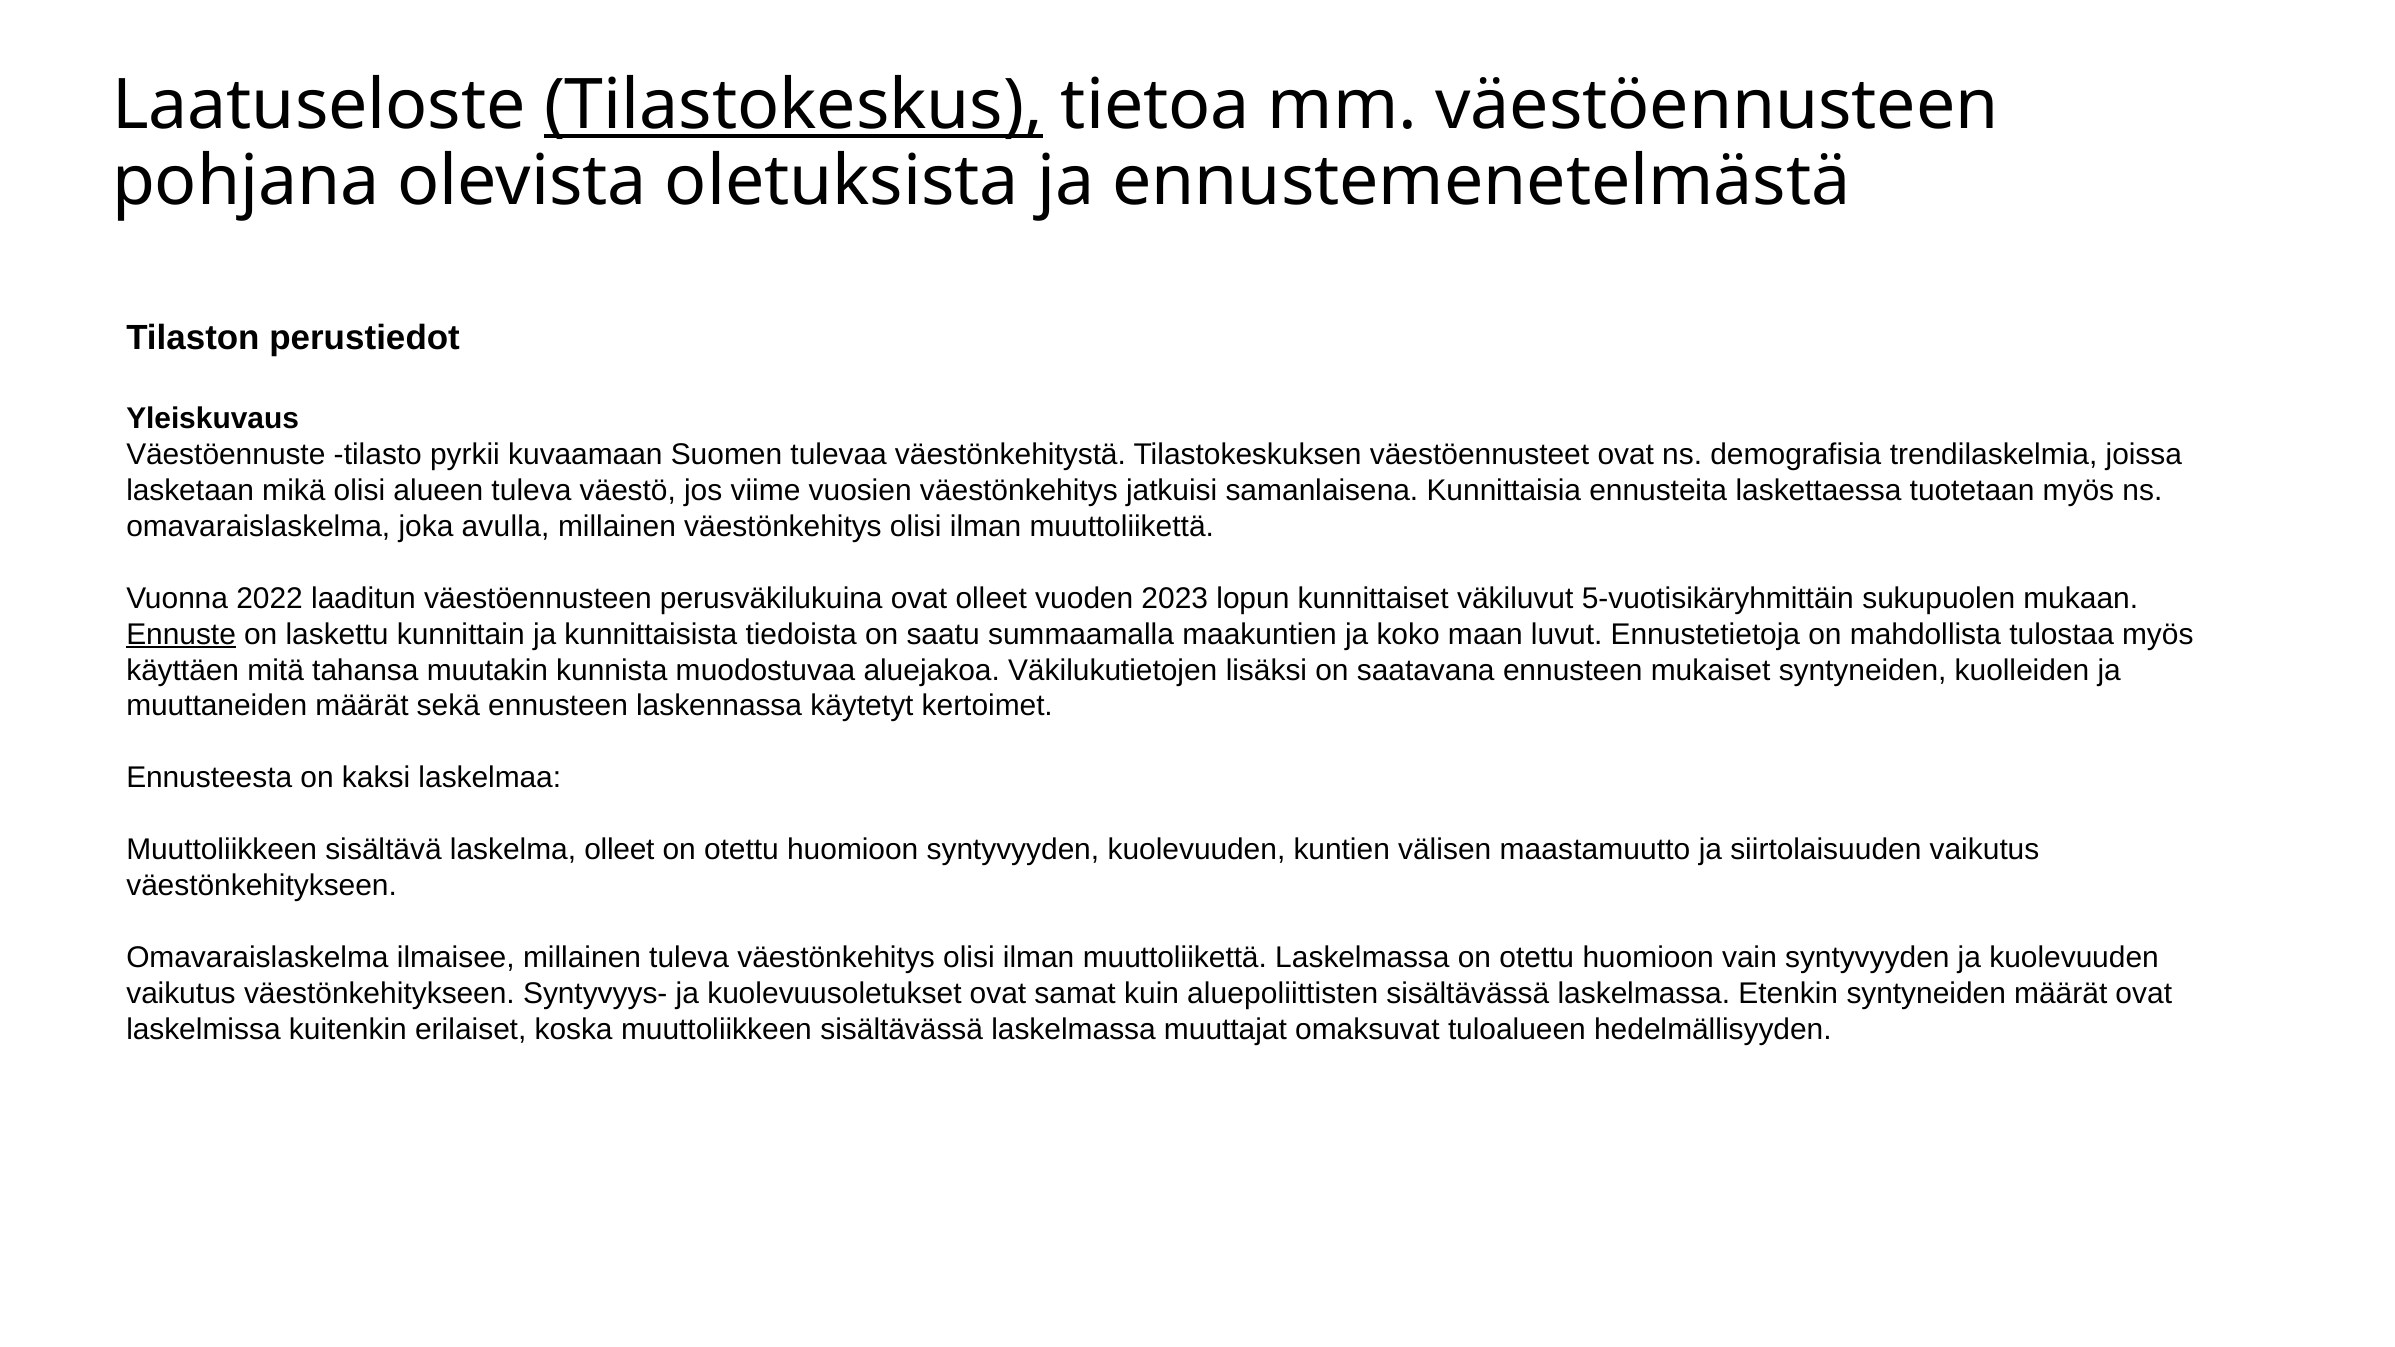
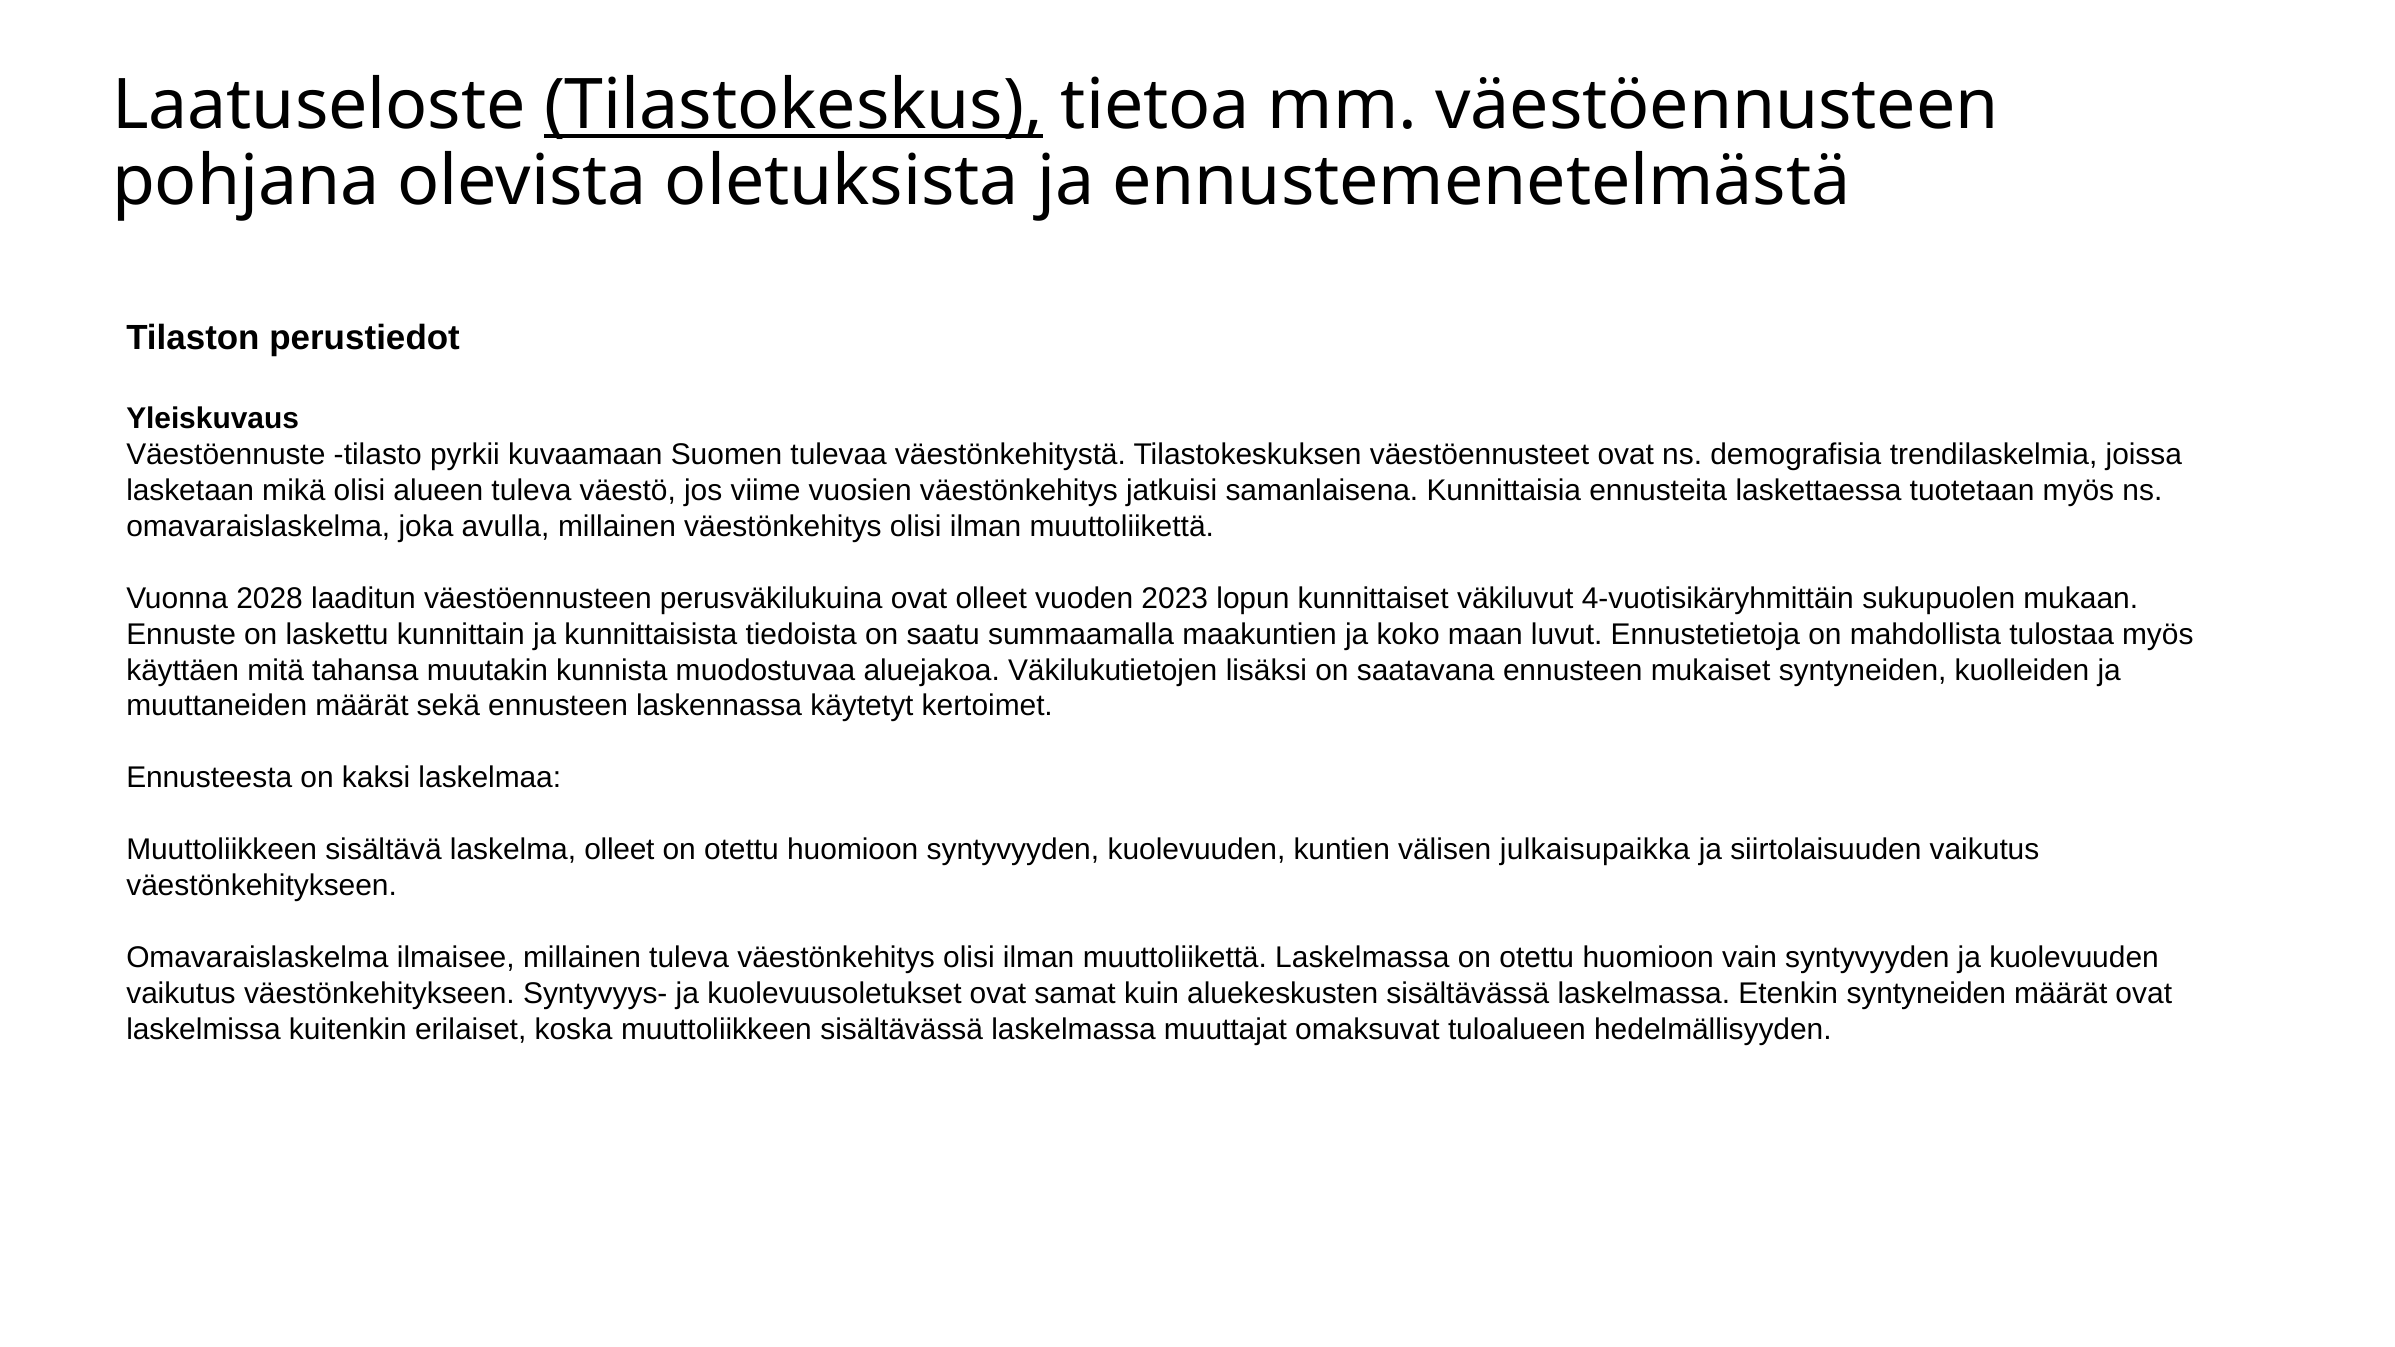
2022: 2022 -> 2028 (270, 598)
5-vuotisikäryhmittäin: 5-vuotisikäryhmittäin -> 4-vuotisikäryhmittäin (1718, 598)
Ennuste underline: present -> none (181, 634)
maastamuutto: maastamuutto -> julkaisupaikka (1595, 850)
aluepoliittisten: aluepoliittisten -> aluekeskusten (1283, 994)
